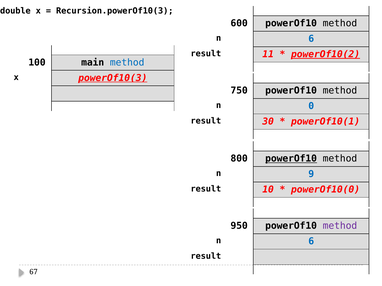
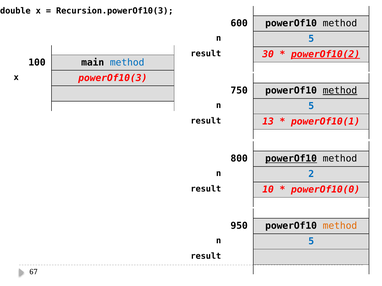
6: 6 -> 5 (311, 39)
11: 11 -> 30 (268, 54)
powerOf10(3 underline: present -> none (113, 78)
method underline: none -> present (340, 91)
0: 0 -> 5 (311, 106)
30: 30 -> 13 (268, 122)
9: 9 -> 2 (311, 174)
method colour: purple -> orange (340, 226)
6: 6 -> 5 (311, 242)
